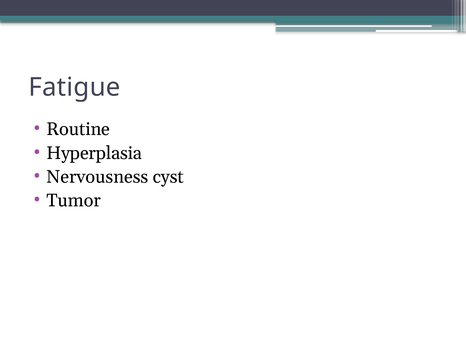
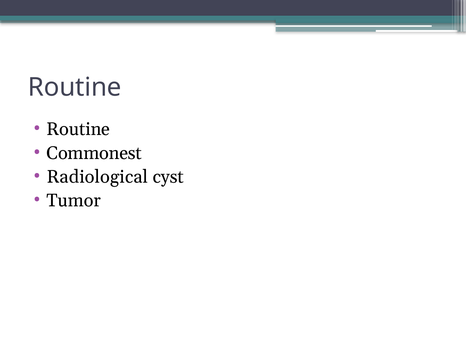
Fatigue: Fatigue -> Routine (75, 87)
Hyperplasia: Hyperplasia -> Commonest (94, 153)
Nervousness: Nervousness -> Radiological (97, 177)
